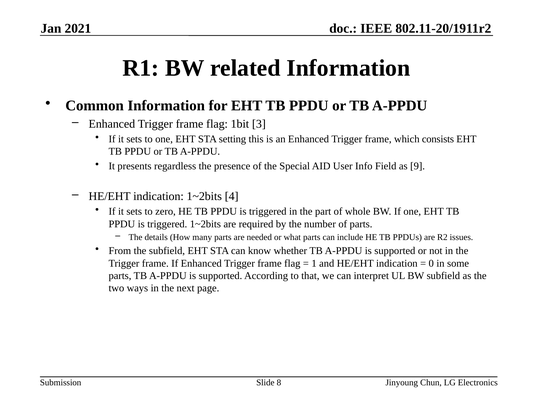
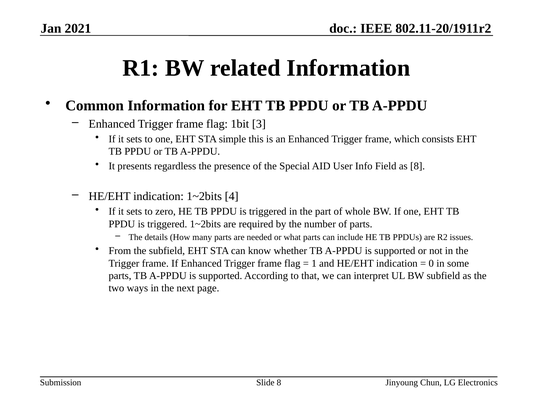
setting: setting -> simple (232, 139)
as 9: 9 -> 8 (418, 166)
